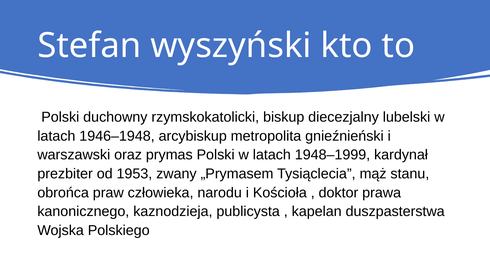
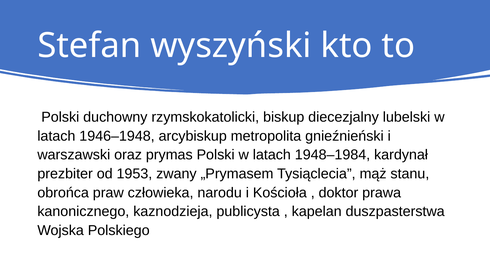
1948–1999: 1948–1999 -> 1948–1984 (333, 155)
